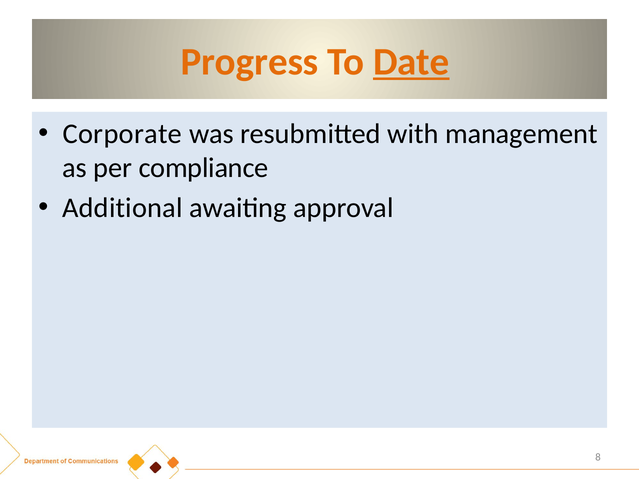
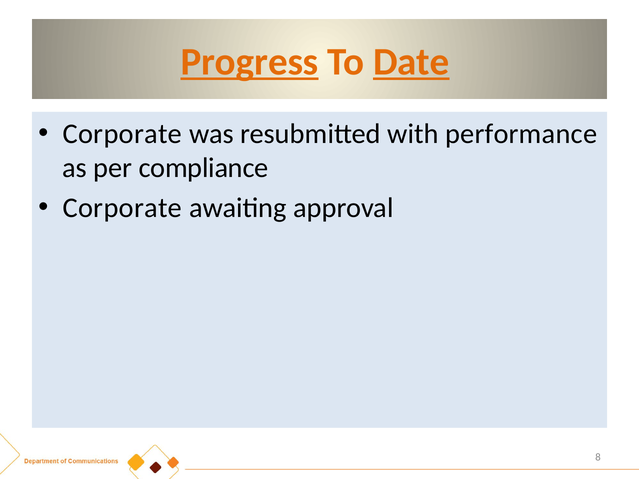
Progress underline: none -> present (250, 62)
management: management -> performance (521, 134)
Additional: Additional -> Corporate (122, 208)
